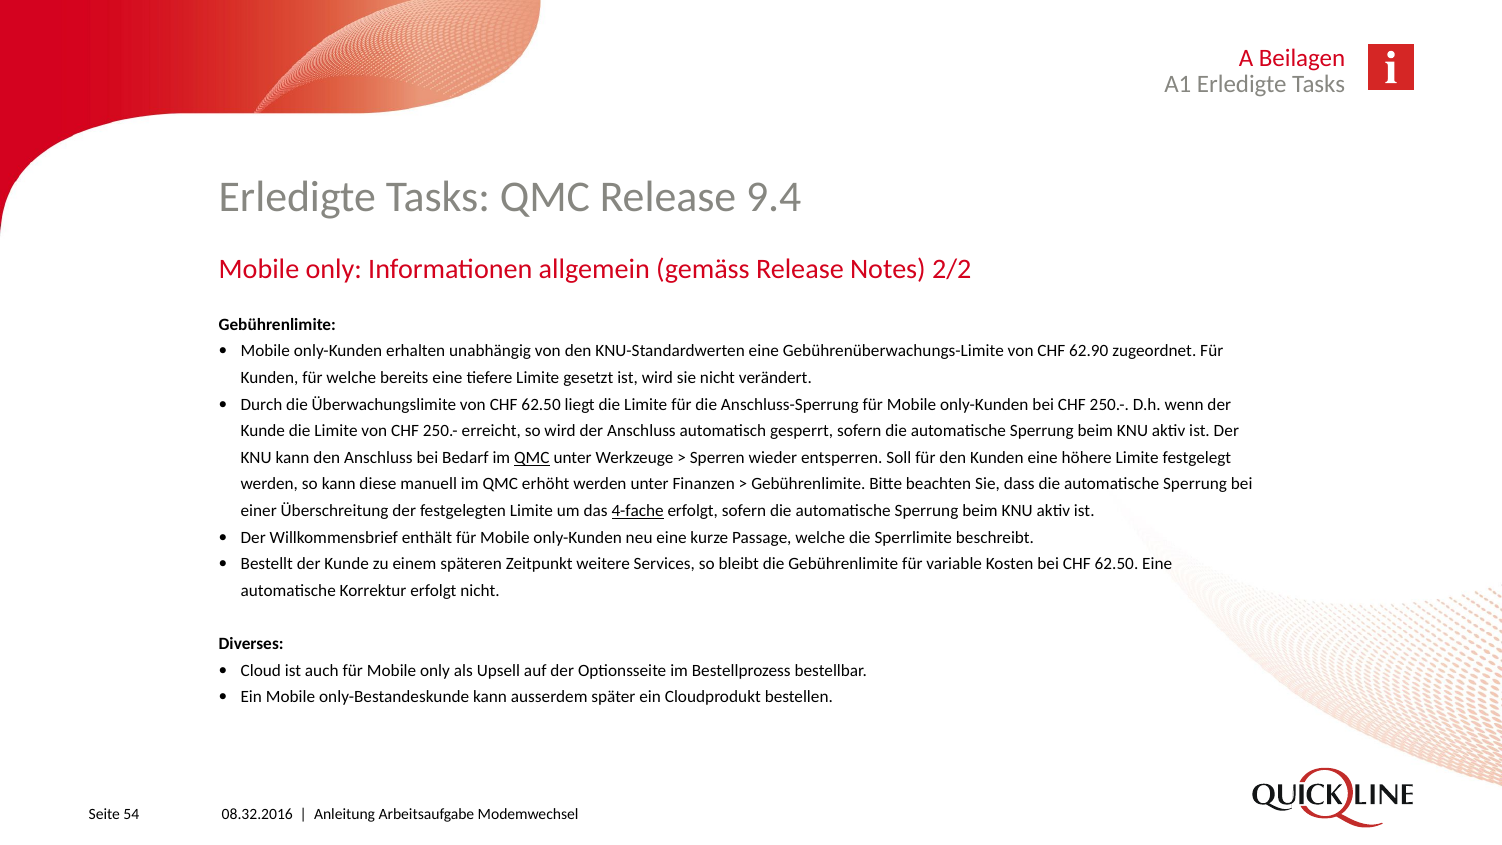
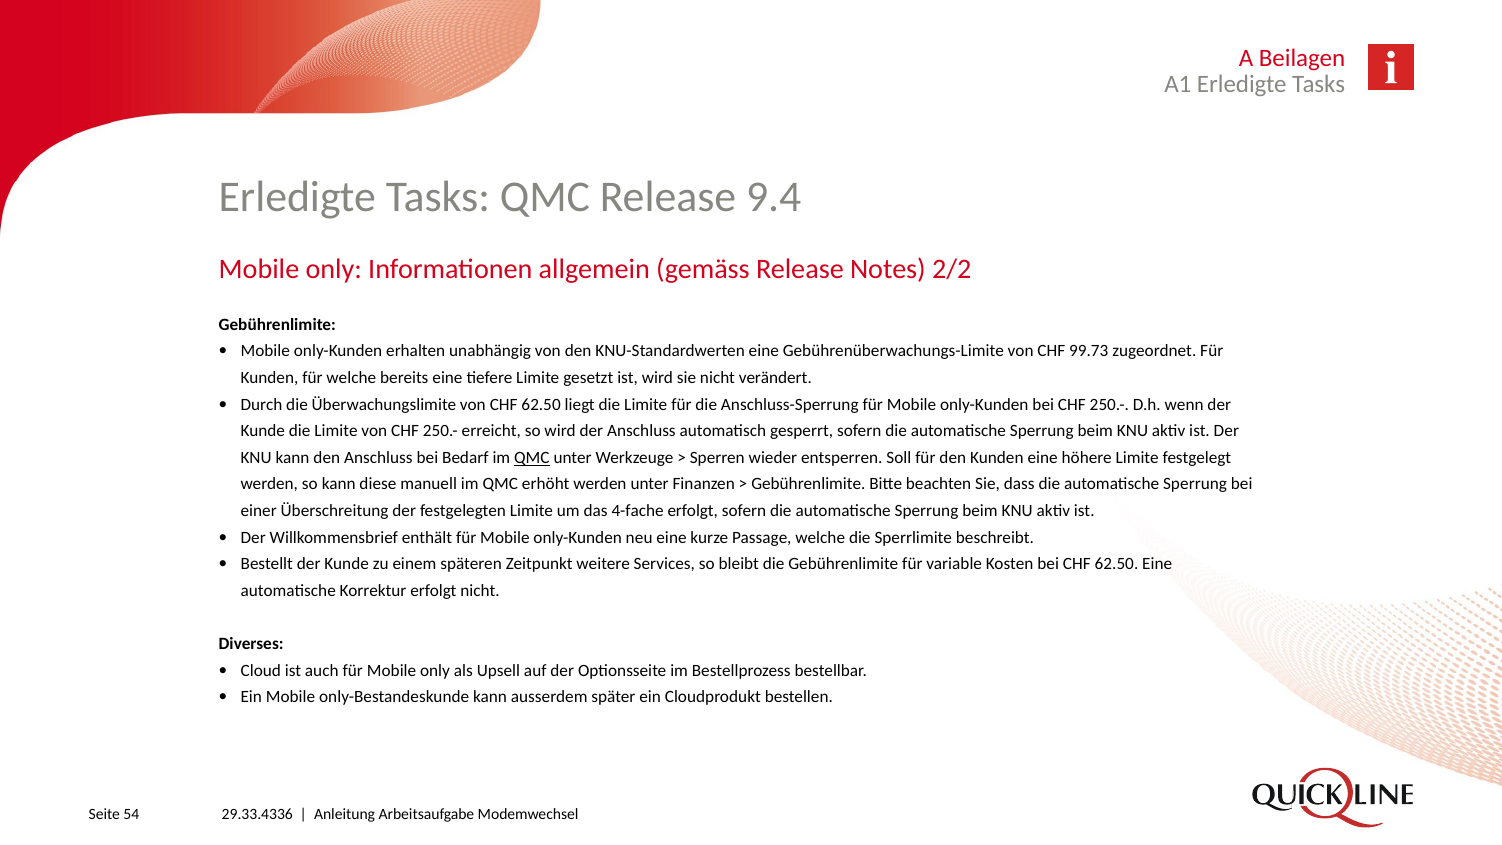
62.90: 62.90 -> 99.73 (1089, 351)
4-fache underline: present -> none (638, 511)
08.32.2016: 08.32.2016 -> 29.33.4336 (257, 815)
